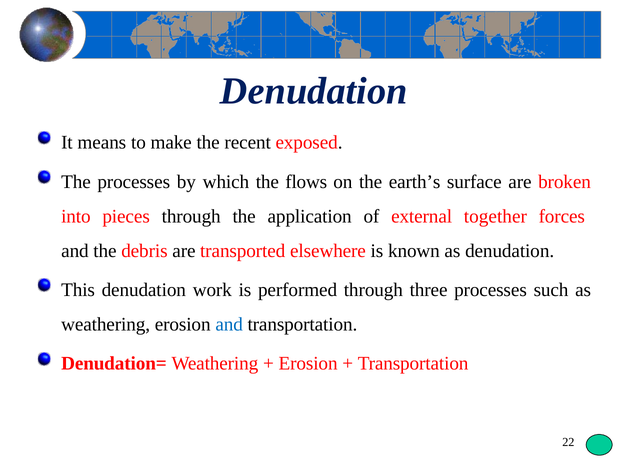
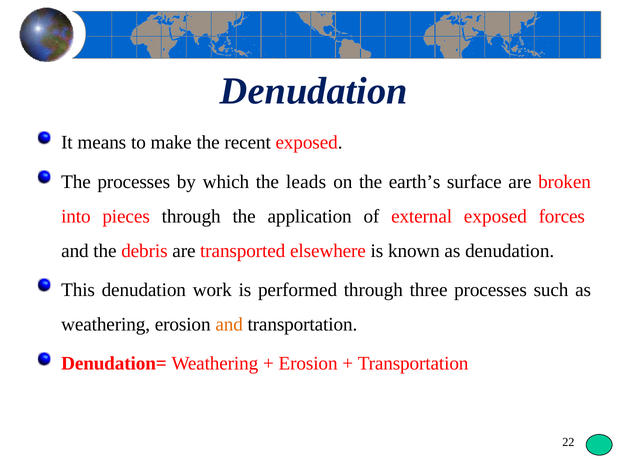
flows: flows -> leads (306, 182)
external together: together -> exposed (495, 216)
and colour: blue -> orange (229, 324)
